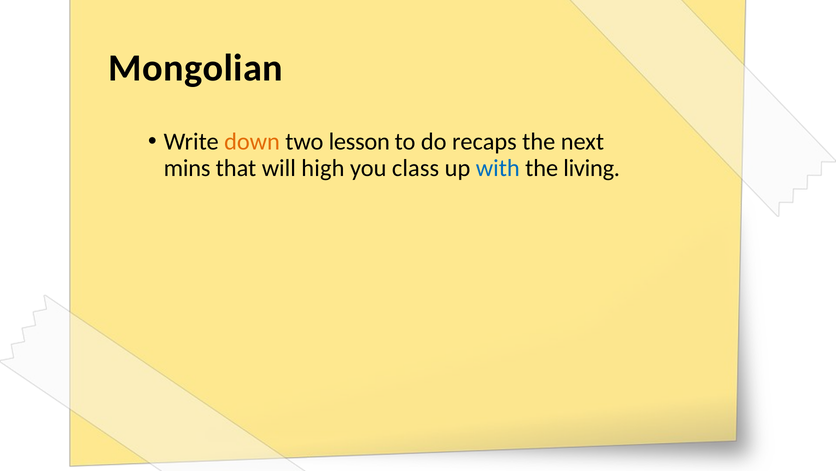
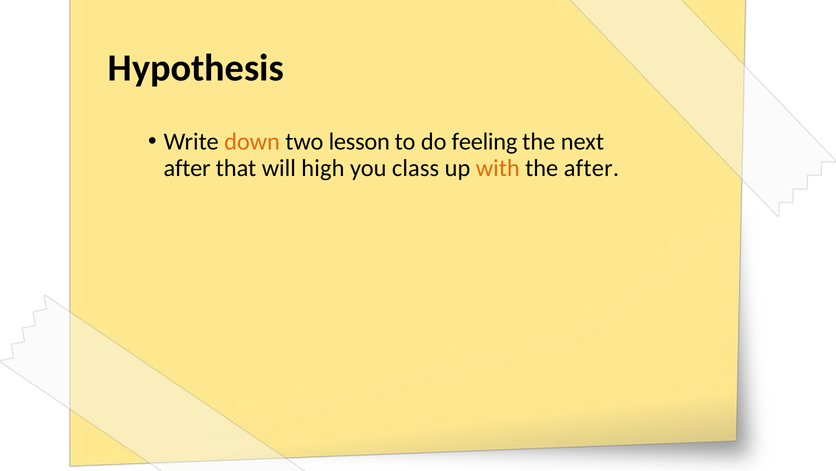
Mongolian: Mongolian -> Hypothesis (196, 68)
recaps: recaps -> feeling (485, 142)
mins: mins -> after (187, 168)
with colour: blue -> orange (498, 168)
the living: living -> after (591, 168)
